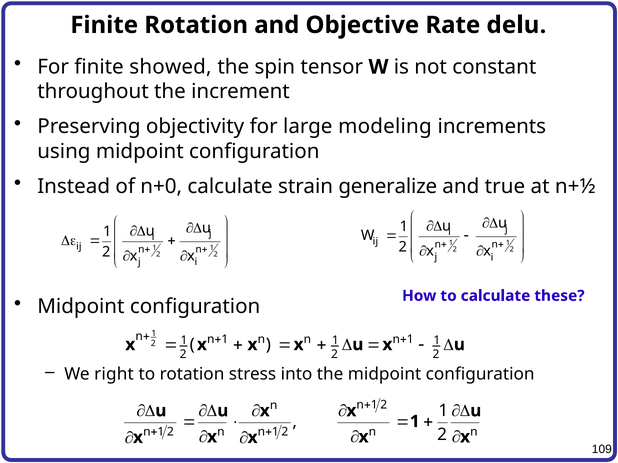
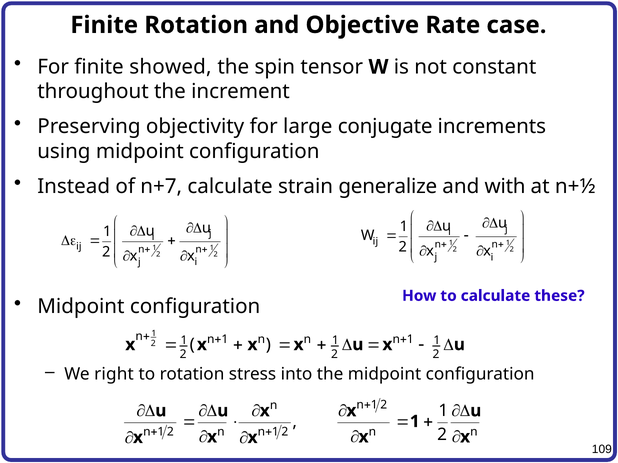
delu: delu -> case (516, 25)
modeling: modeling -> conjugate (385, 127)
n+0: n+0 -> n+7 (161, 186)
true: true -> with (505, 186)
